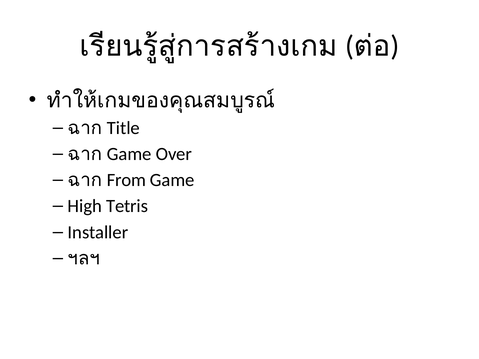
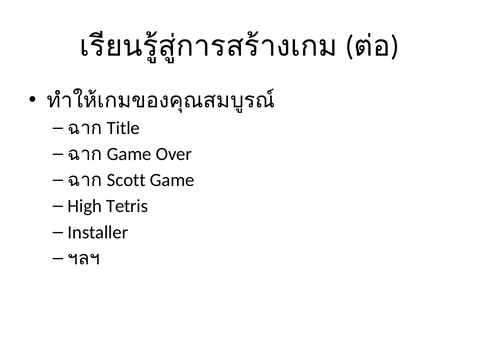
From: From -> Scott (126, 180)
